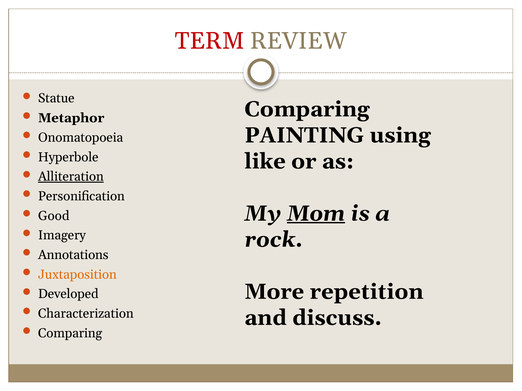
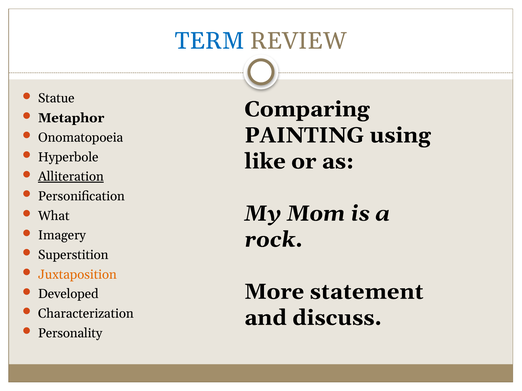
TERM colour: red -> blue (210, 41)
Mom underline: present -> none (316, 214)
Good: Good -> What (54, 216)
Annotations: Annotations -> Superstition (73, 255)
repetition: repetition -> statement (367, 292)
Comparing: Comparing -> Personality (70, 334)
